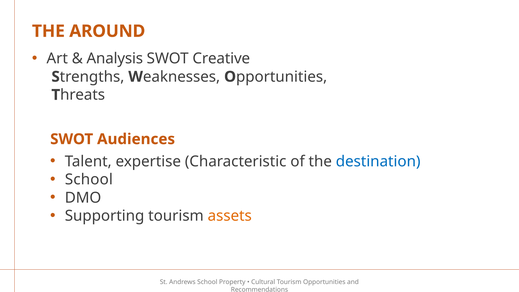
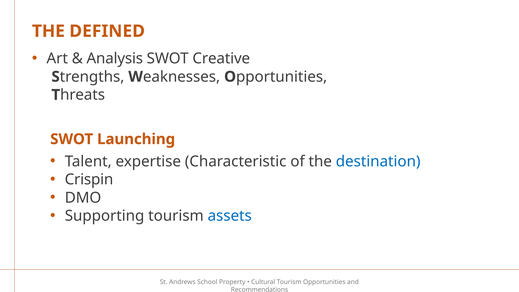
AROUND: AROUND -> DEFINED (107, 31)
Audiences: Audiences -> Launching (136, 139)
School: School -> Crispin (89, 180)
assets colour: orange -> blue (230, 216)
